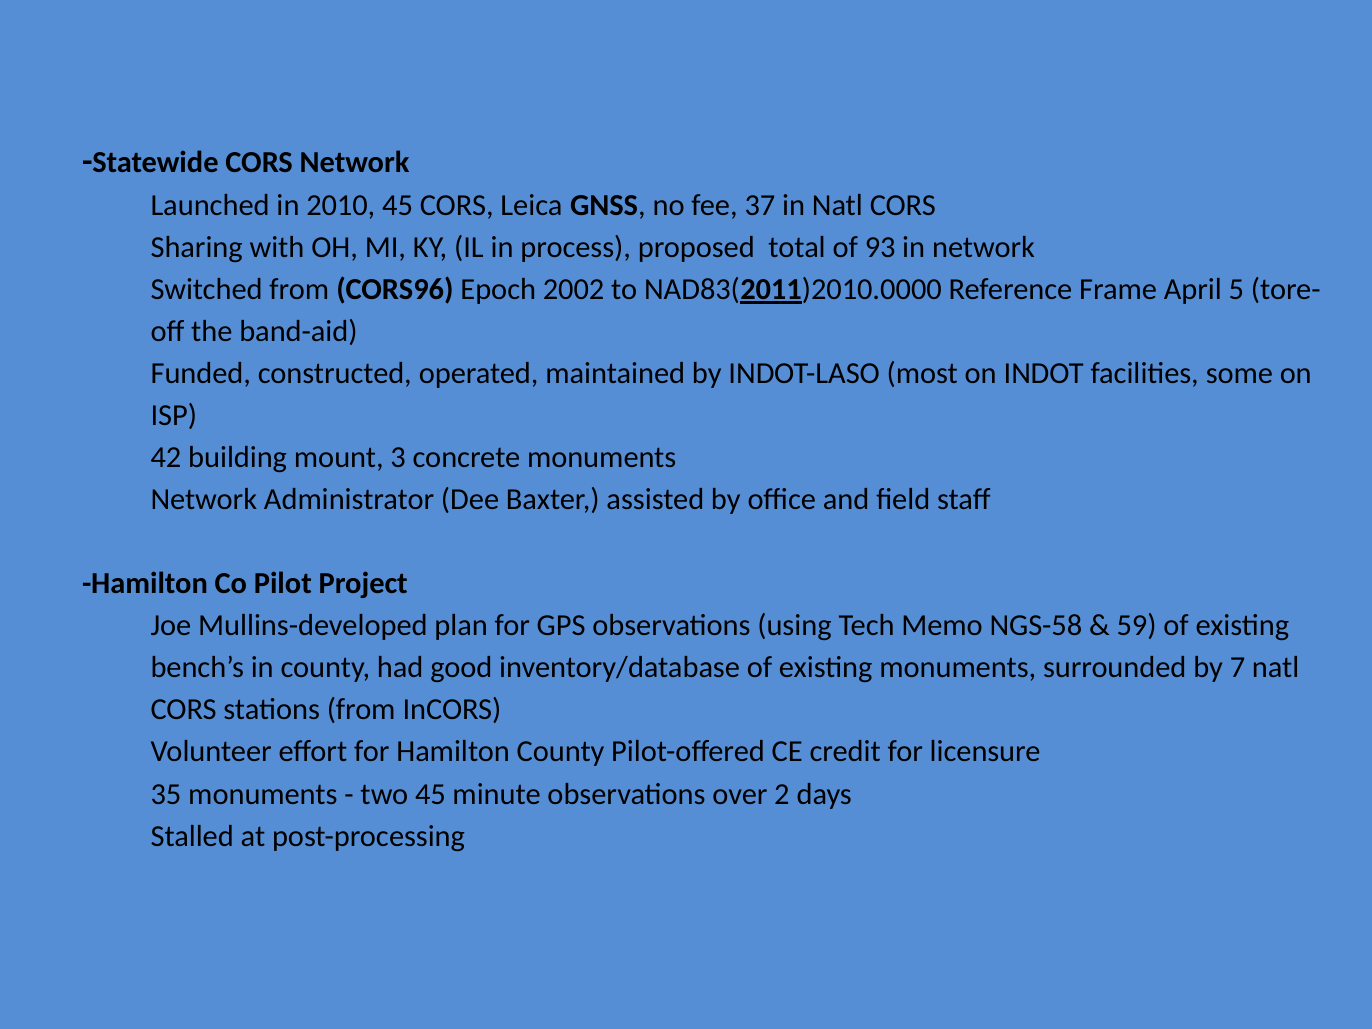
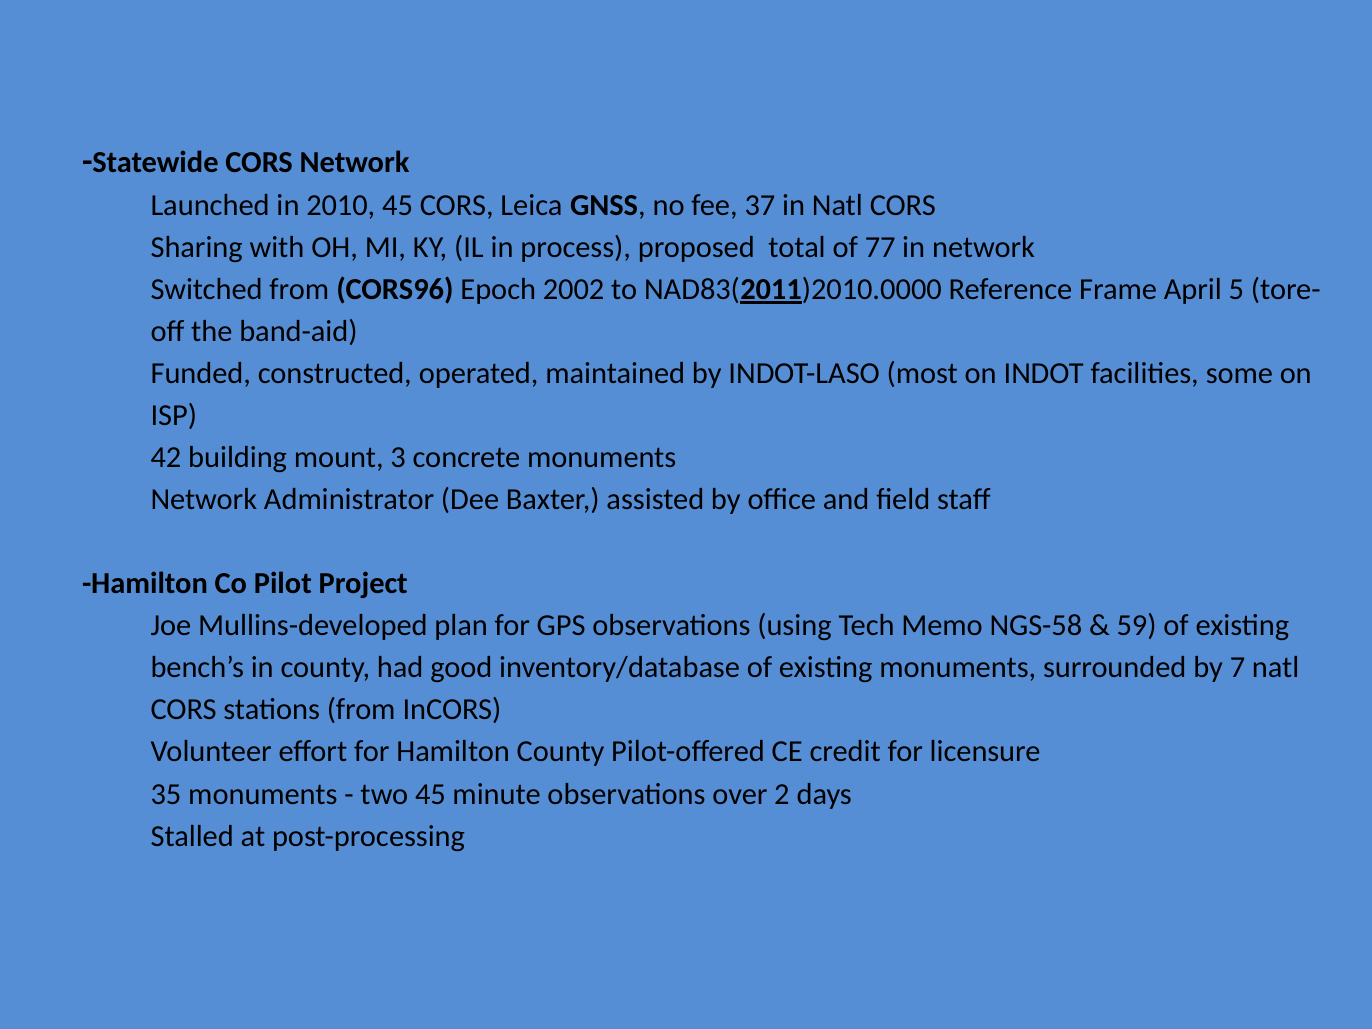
93: 93 -> 77 (880, 248)
